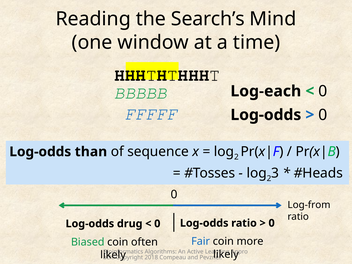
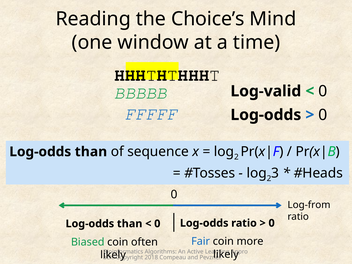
Search’s: Search’s -> Choice’s (208, 19)
Log-each: Log-each -> Log-valid (266, 91)
drug: drug -> than (130, 224)
